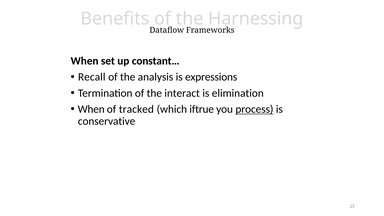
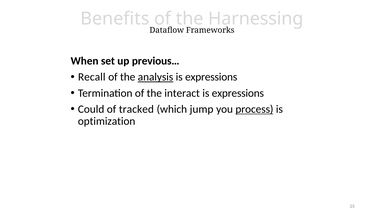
constant…: constant… -> previous… (156, 61)
analysis underline: none -> present (156, 77)
elimination: elimination -> expressions (238, 93)
When: When -> Could (91, 109)
iftrue: iftrue -> jump (202, 109)
conservative: conservative -> optimization (107, 121)
